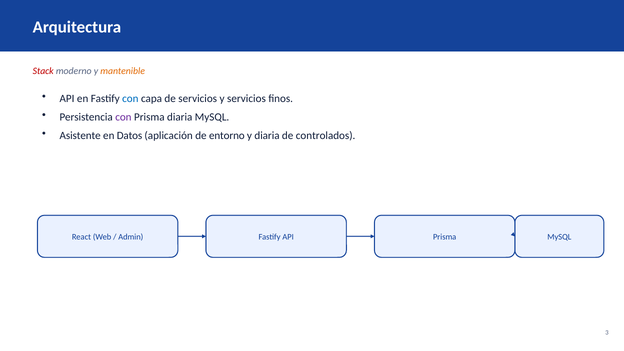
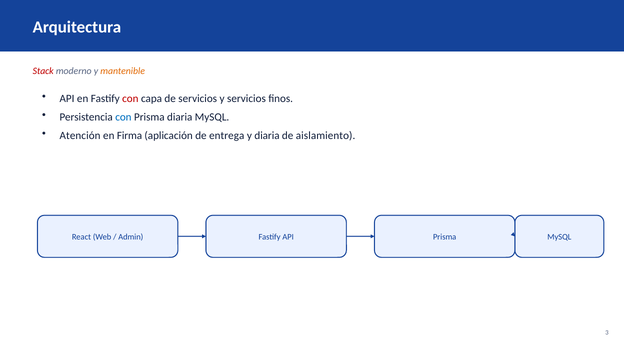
con colour: blue -> red (130, 99)
con colour: purple -> blue (123, 117)
Asistente: Asistente -> Atención (80, 136)
Datos: Datos -> Firma (130, 136)
entorno: entorno -> entrega (227, 136)
controlados: controlados -> aislamiento (326, 136)
